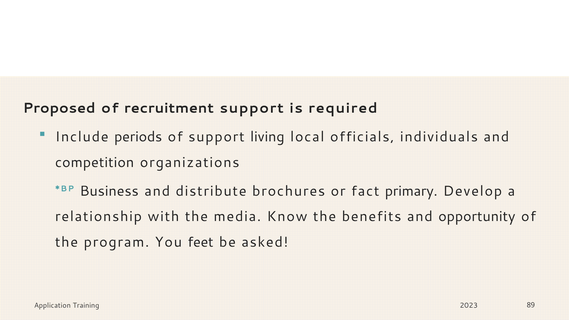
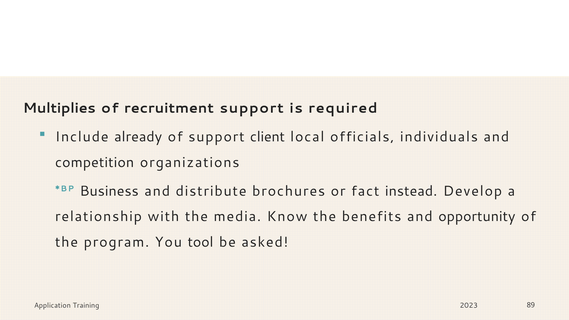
Proposed: Proposed -> Multiplies (59, 108)
periods: periods -> already (138, 137)
living: living -> client (267, 137)
primary: primary -> instead (411, 191)
feet: feet -> tool (201, 242)
